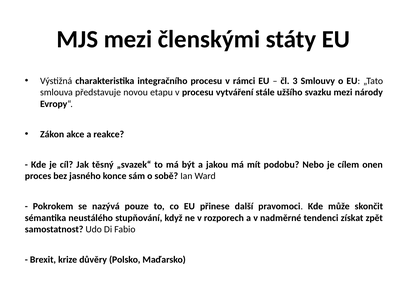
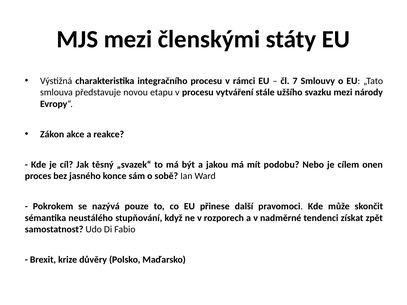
3: 3 -> 7 (295, 81)
